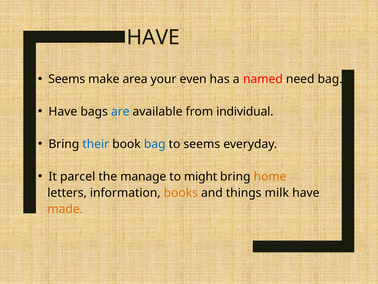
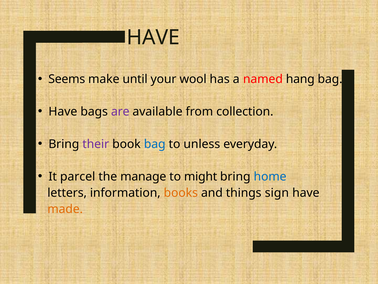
area: area -> until (135, 79)
even: even -> wool (193, 79)
need: need -> hang (300, 79)
are colour: blue -> purple (120, 111)
individual: individual -> collection (245, 111)
their colour: blue -> purple (96, 144)
to seems: seems -> unless (202, 144)
home colour: orange -> blue (270, 176)
milk: milk -> sign (277, 192)
